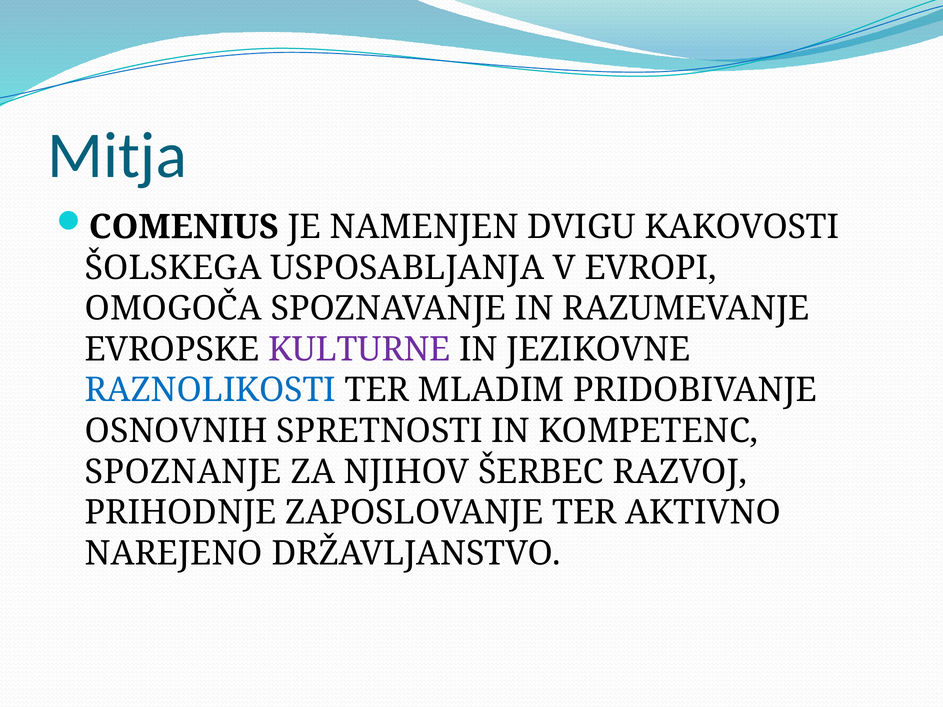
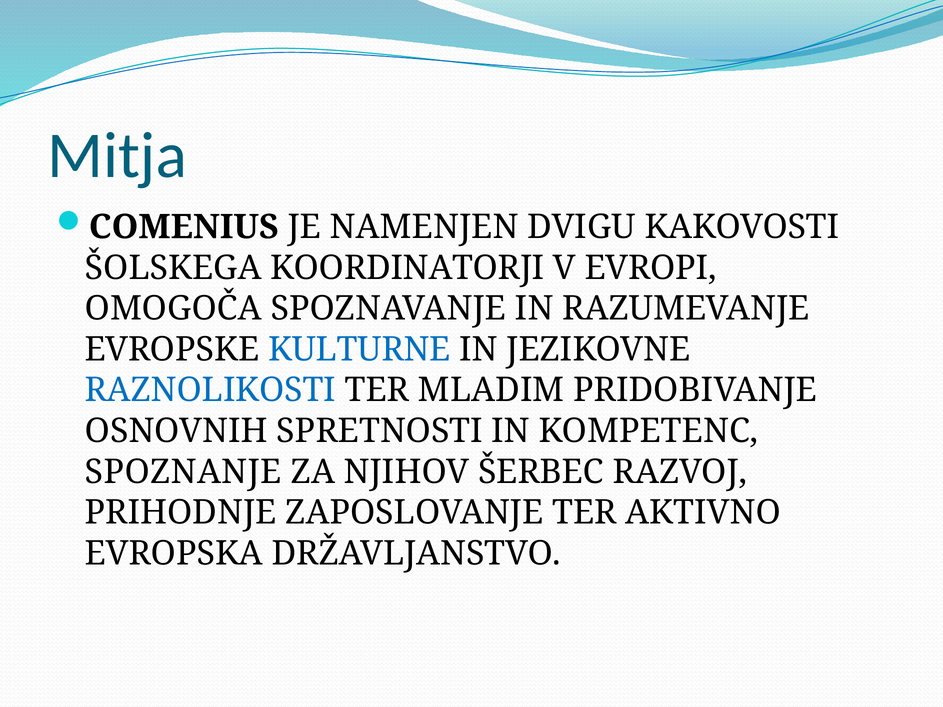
USPOSABLJANJA: USPOSABLJANJA -> KOORDINATORJI (407, 268)
KULTURNE colour: purple -> blue (359, 350)
NAREJENO: NAREJENO -> EVROPSKA (174, 554)
